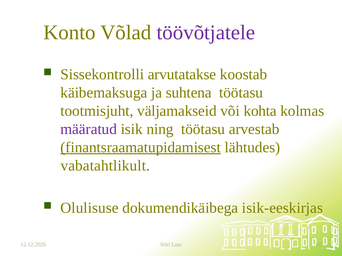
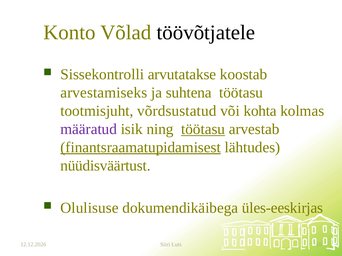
töövõtjatele colour: purple -> black (206, 33)
käibemaksuga: käibemaksuga -> arvestamiseks (104, 93)
väljamakseid: väljamakseid -> võrdsustatud (177, 111)
töötasu underline: none -> present (203, 129)
vabatahtlikult: vabatahtlikult -> nüüdisväärtust (105, 166)
isik-eeskirjas: isik-eeskirjas -> üles-eeskirjas (283, 208)
